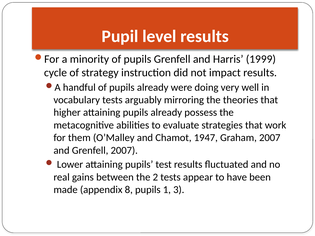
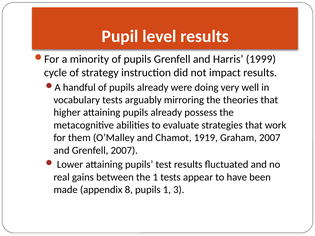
1947: 1947 -> 1919 (206, 138)
the 2: 2 -> 1 (155, 177)
